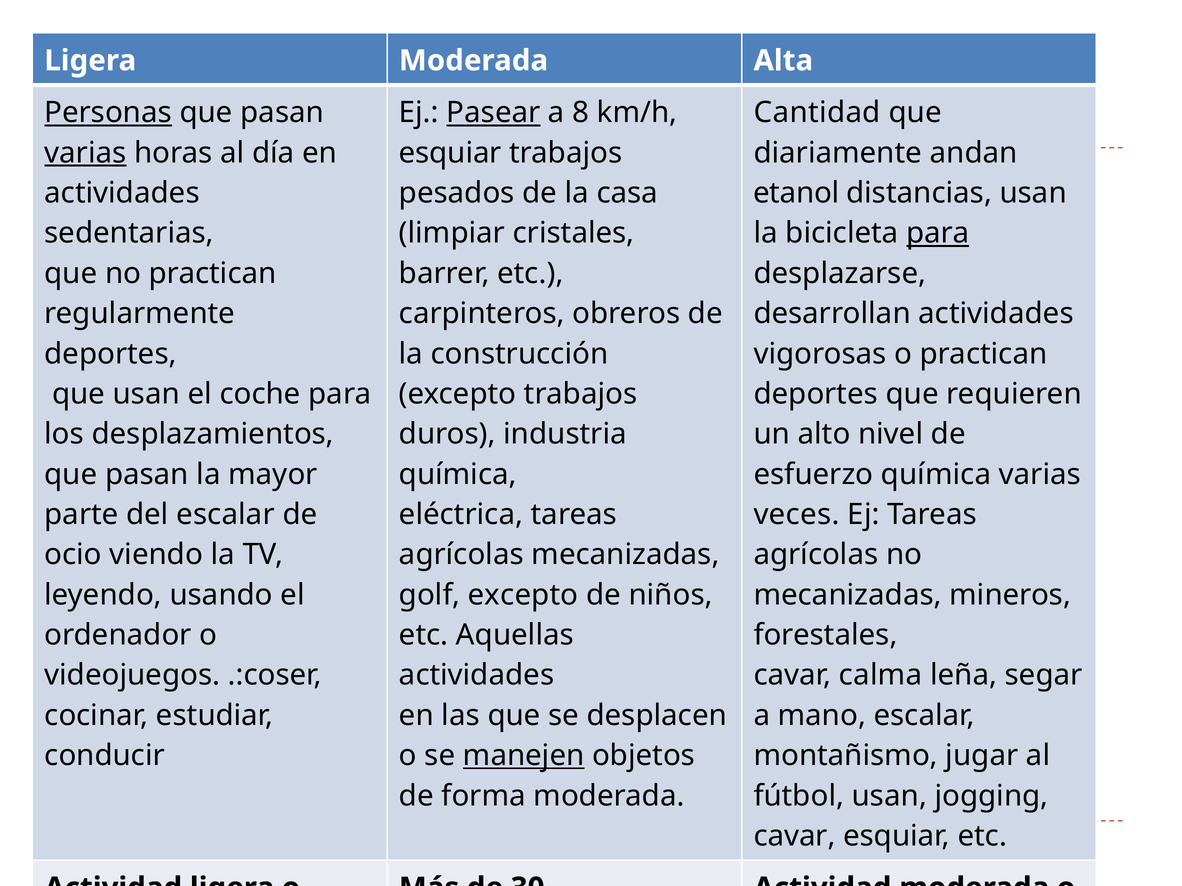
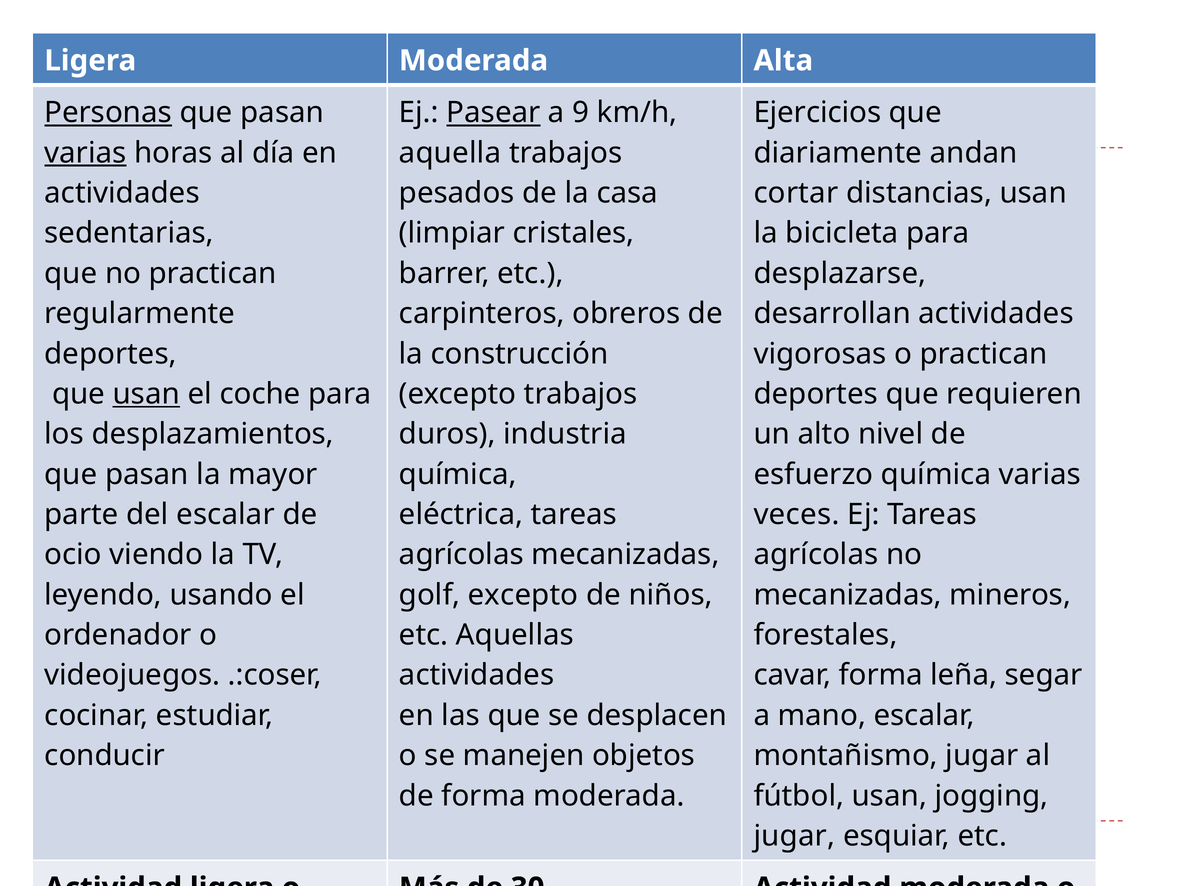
8: 8 -> 9 (581, 113)
Cantidad: Cantidad -> Ejercicios (817, 113)
esquiar: esquiar -> aquella (450, 153)
etanol: etanol -> cortar (796, 193)
para underline: present -> none (938, 233)
usan underline: none -> present (146, 394)
cavar calma: calma -> forma (881, 676)
manejen underline: present -> none (524, 756)
cavar: cavar -> jugar (794, 836)
